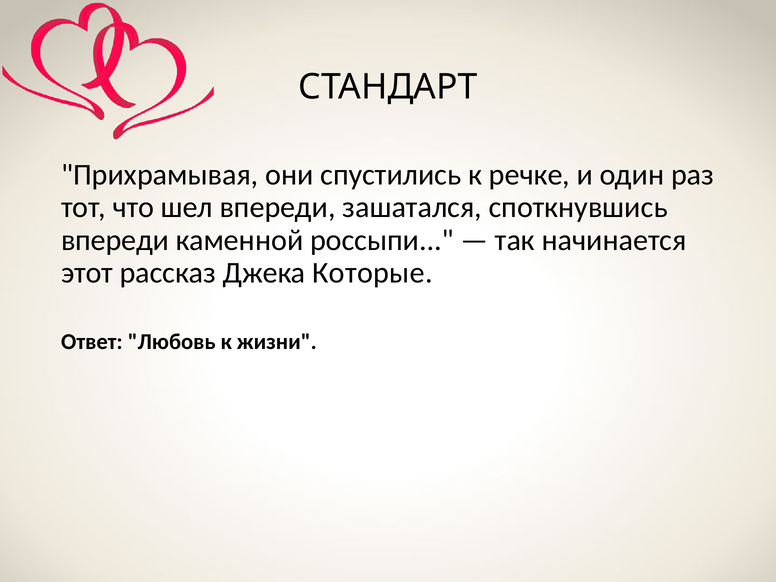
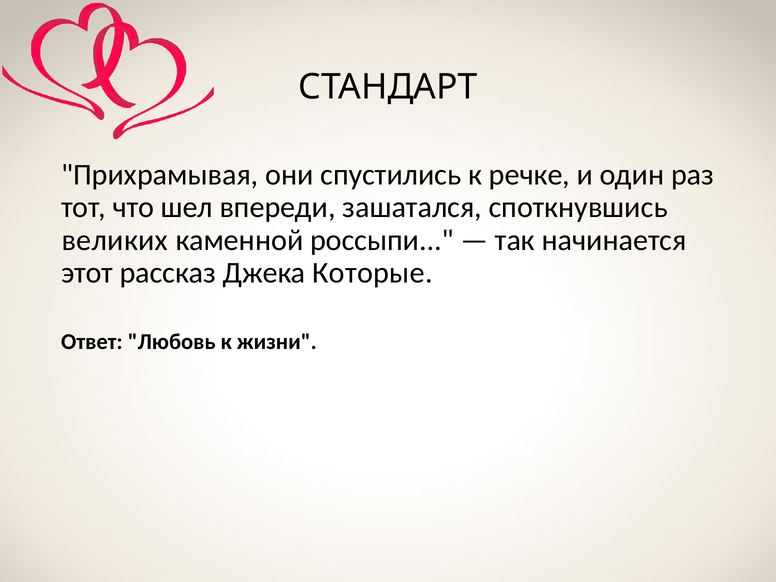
впереди: впереди -> великих (115, 240)
